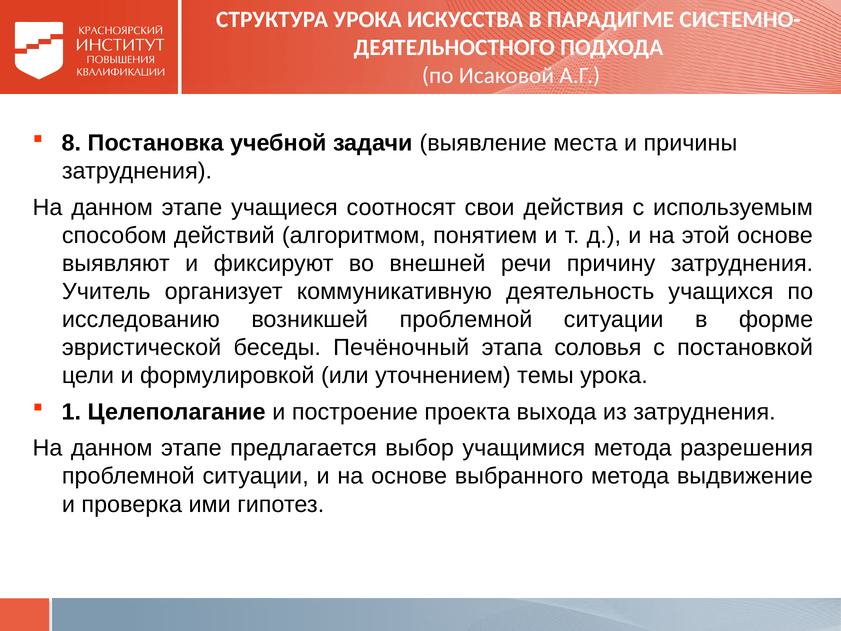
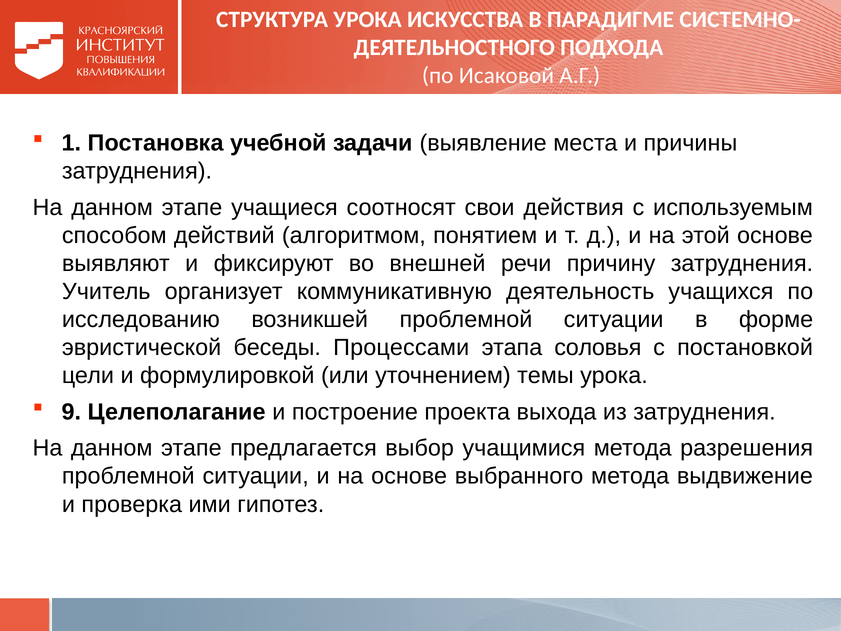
8: 8 -> 1 (72, 143)
Печёночный: Печёночный -> Процессами (401, 348)
1: 1 -> 9 (72, 412)
